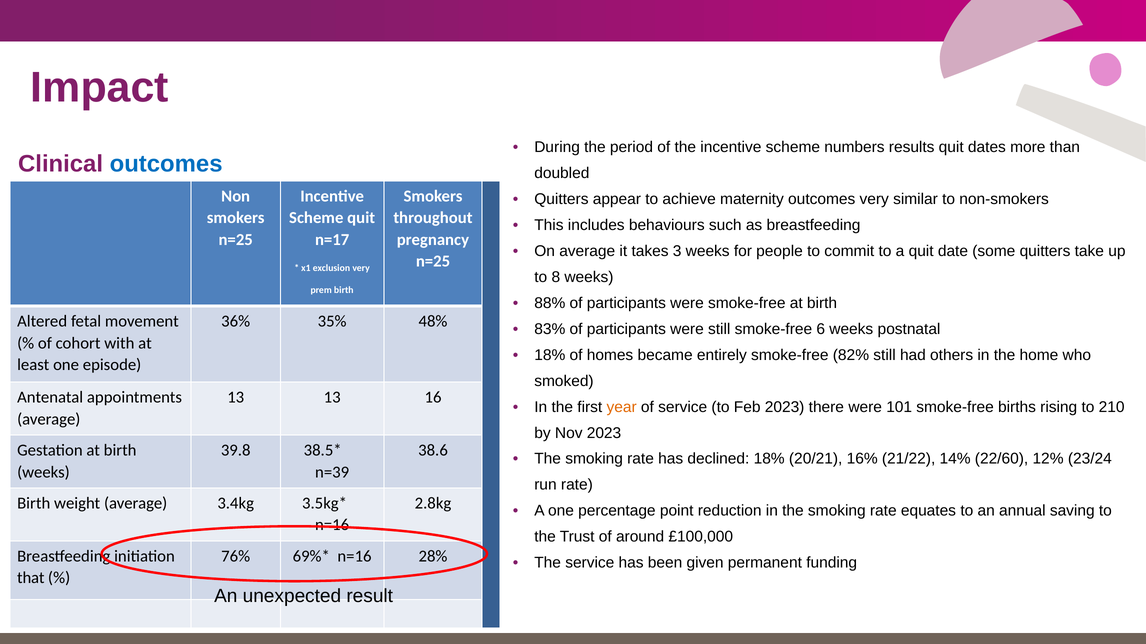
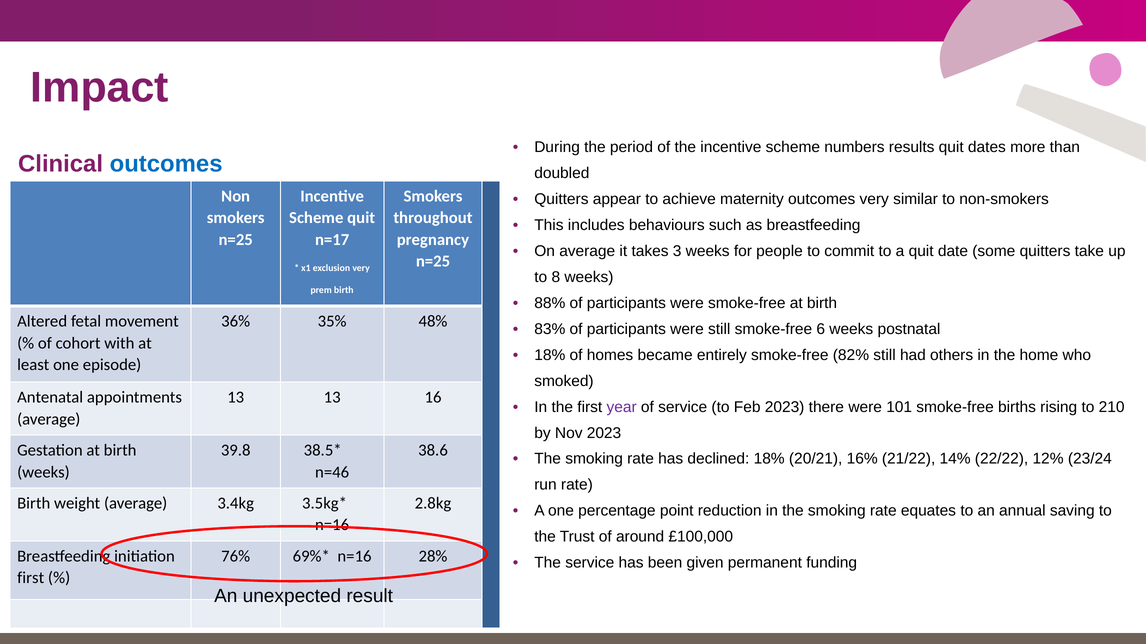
year colour: orange -> purple (622, 407)
22/60: 22/60 -> 22/22 (1002, 459)
n=39: n=39 -> n=46 (332, 472)
that: that -> first (31, 578)
